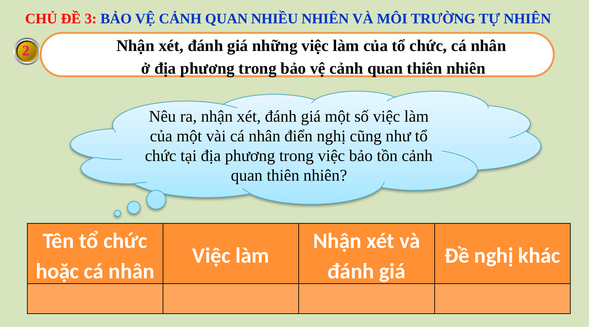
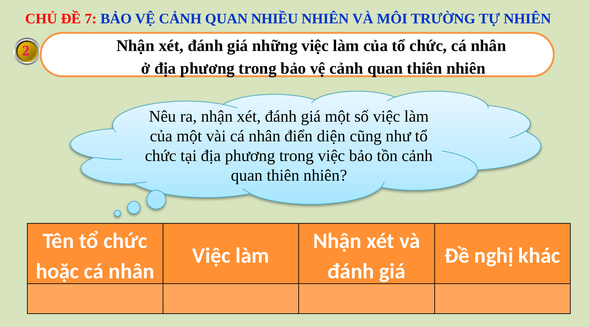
3: 3 -> 7 (91, 19)
điển nghị: nghị -> diện (331, 136)
